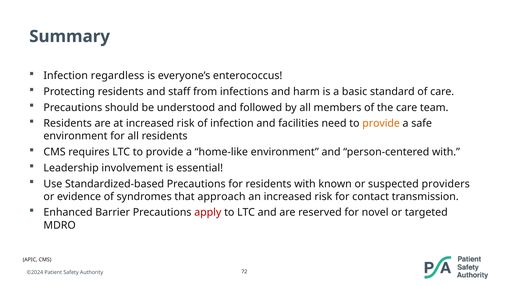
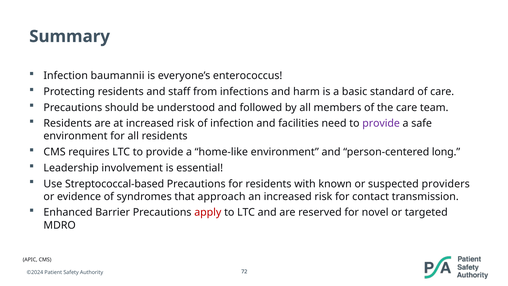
regardless: regardless -> baumannii (118, 76)
provide colour: orange -> purple (381, 123)
person-centered with: with -> long (446, 152)
Standardized-based: Standardized-based -> Streptococcal-based (115, 184)
